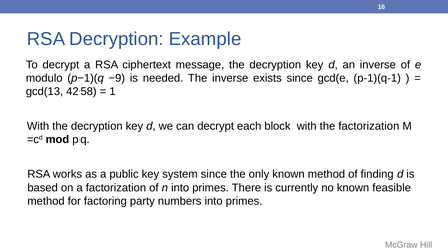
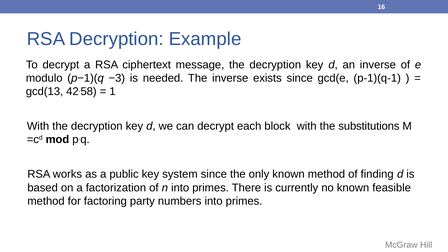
−9: −9 -> −3 (117, 78)
the factorization: factorization -> substitutions (369, 126)
